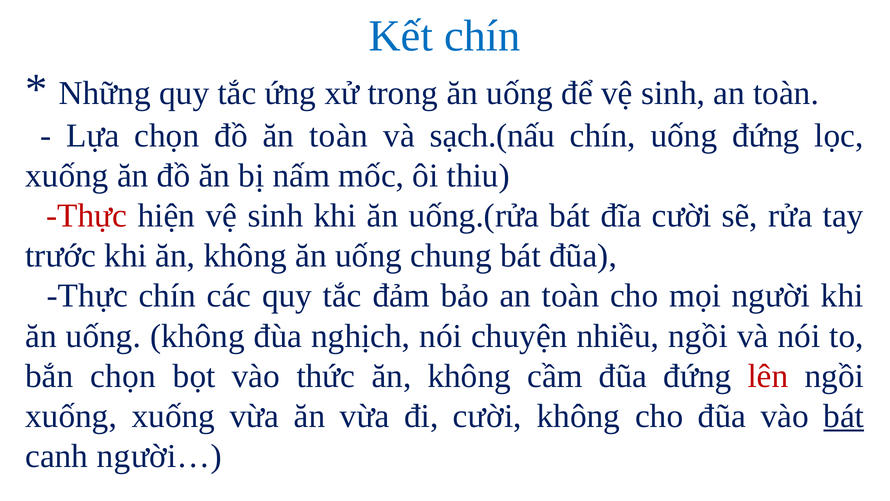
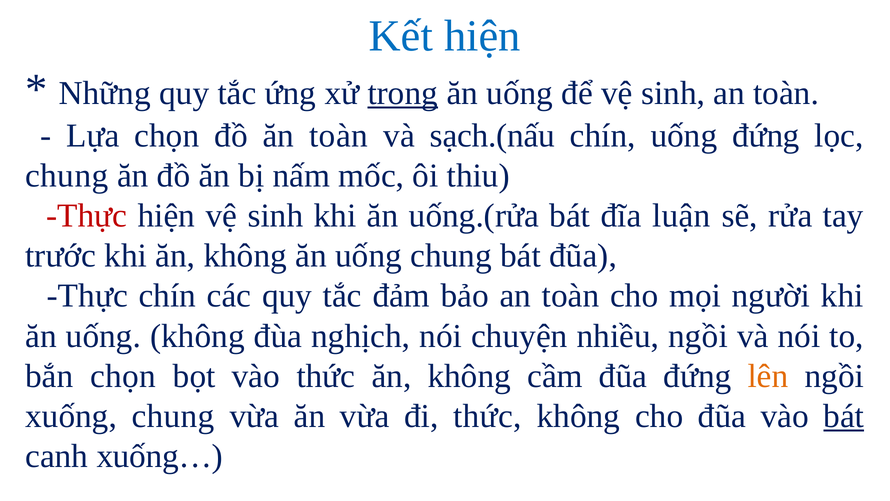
Kết chín: chín -> hiện (482, 36)
trong underline: none -> present (403, 93)
xuống: xuống -> chung (67, 176)
đĩa cười: cười -> luận (681, 216)
lên colour: red -> orange (768, 376)
xuống xuống: xuống -> chung (173, 416)
đi cười: cười -> thức (487, 416)
người…: người… -> xuống… (160, 456)
